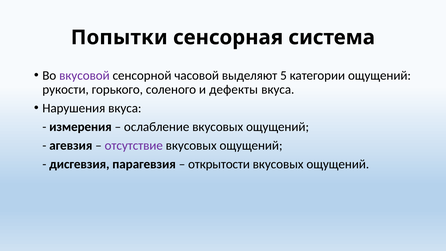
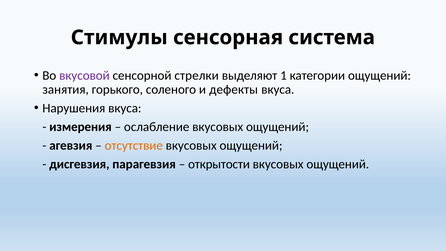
Попытки: Попытки -> Стимулы (119, 37)
часовой: часовой -> стрелки (197, 75)
5: 5 -> 1 (283, 75)
рукости: рукости -> занятия (66, 89)
отсутствие colour: purple -> orange (134, 145)
